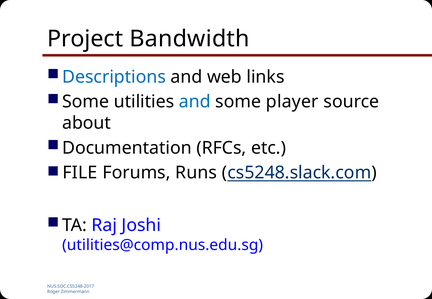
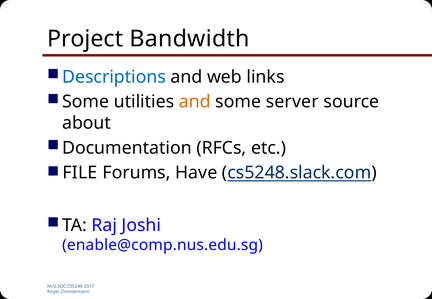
and colour: blue -> orange (195, 102)
player: player -> server (292, 102)
Runs: Runs -> Have (196, 173)
utilities@comp.nus.edu.sg: utilities@comp.nus.edu.sg -> enable@comp.nus.edu.sg (163, 245)
